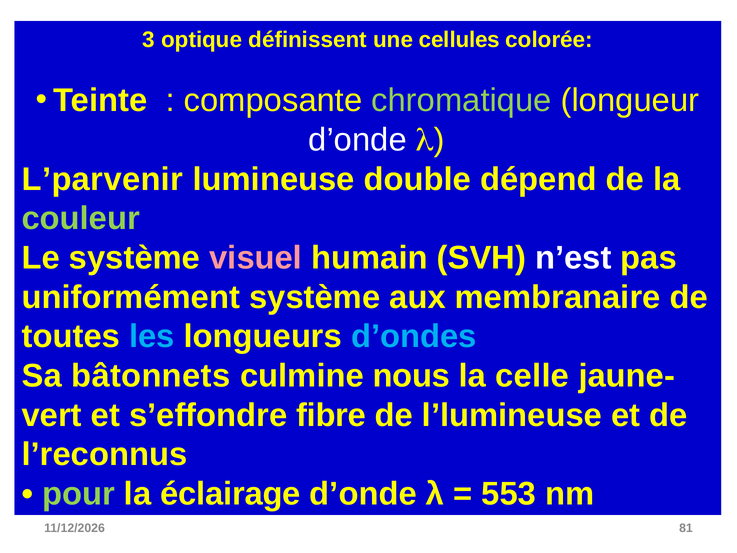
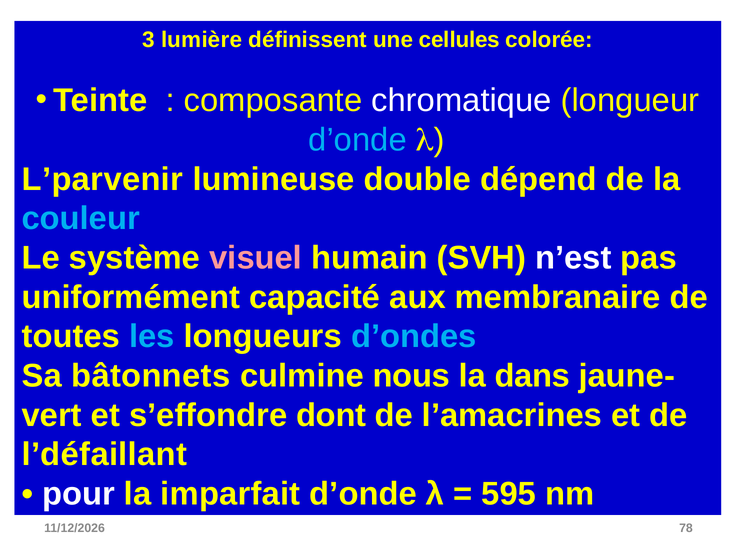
optique: optique -> lumière (202, 40)
chromatique colour: light green -> white (461, 101)
d’onde colour: white -> light blue (358, 140)
couleur colour: light green -> light blue (81, 219)
uniformément système: système -> capacité (315, 297)
celle: celle -> dans (532, 376)
fibre: fibre -> dont (331, 415)
l’lumineuse: l’lumineuse -> l’amacrines (512, 415)
l’reconnus: l’reconnus -> l’défaillant (104, 454)
pour colour: light green -> white (79, 494)
éclairage: éclairage -> imparfait (230, 494)
553: 553 -> 595 (509, 494)
81: 81 -> 78 (686, 528)
